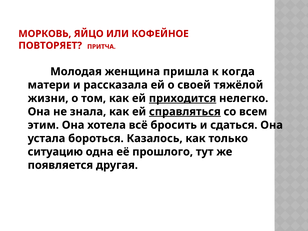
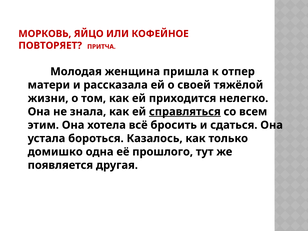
когда: когда -> отпер (238, 72)
приходится underline: present -> none (183, 98)
ситуацию: ситуацию -> домишко (55, 152)
